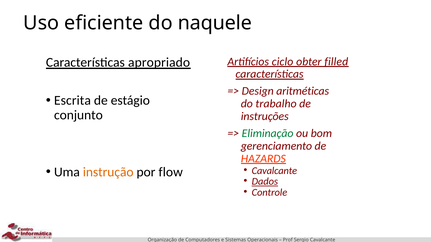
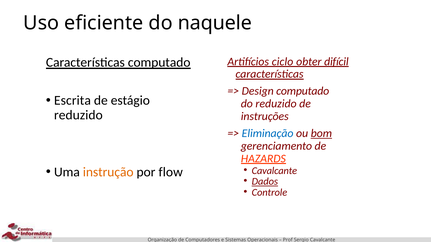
filled: filled -> difícil (336, 62)
Características apropriado: apropriado -> computado (159, 63)
Design aritméticas: aritméticas -> computado (303, 91)
do trabalho: trabalho -> reduzido (276, 104)
conjunto: conjunto -> reduzido (78, 115)
Eliminação colour: green -> blue (268, 134)
bom underline: none -> present (321, 134)
